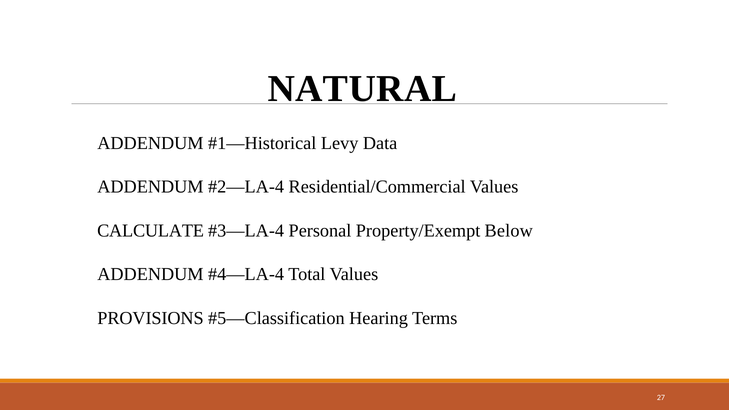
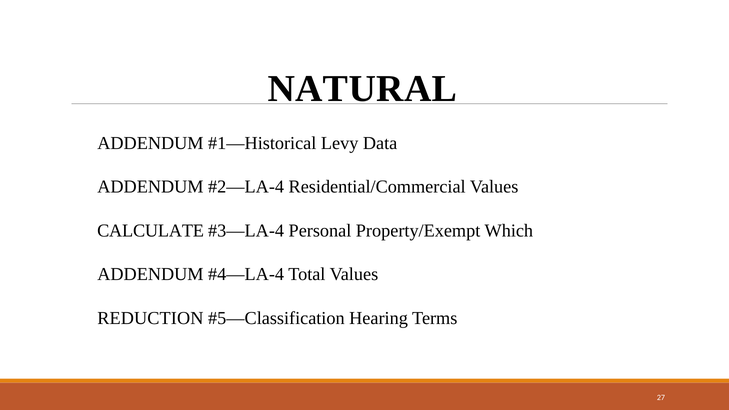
Below: Below -> Which (509, 231)
PROVISIONS: PROVISIONS -> REDUCTION (150, 318)
